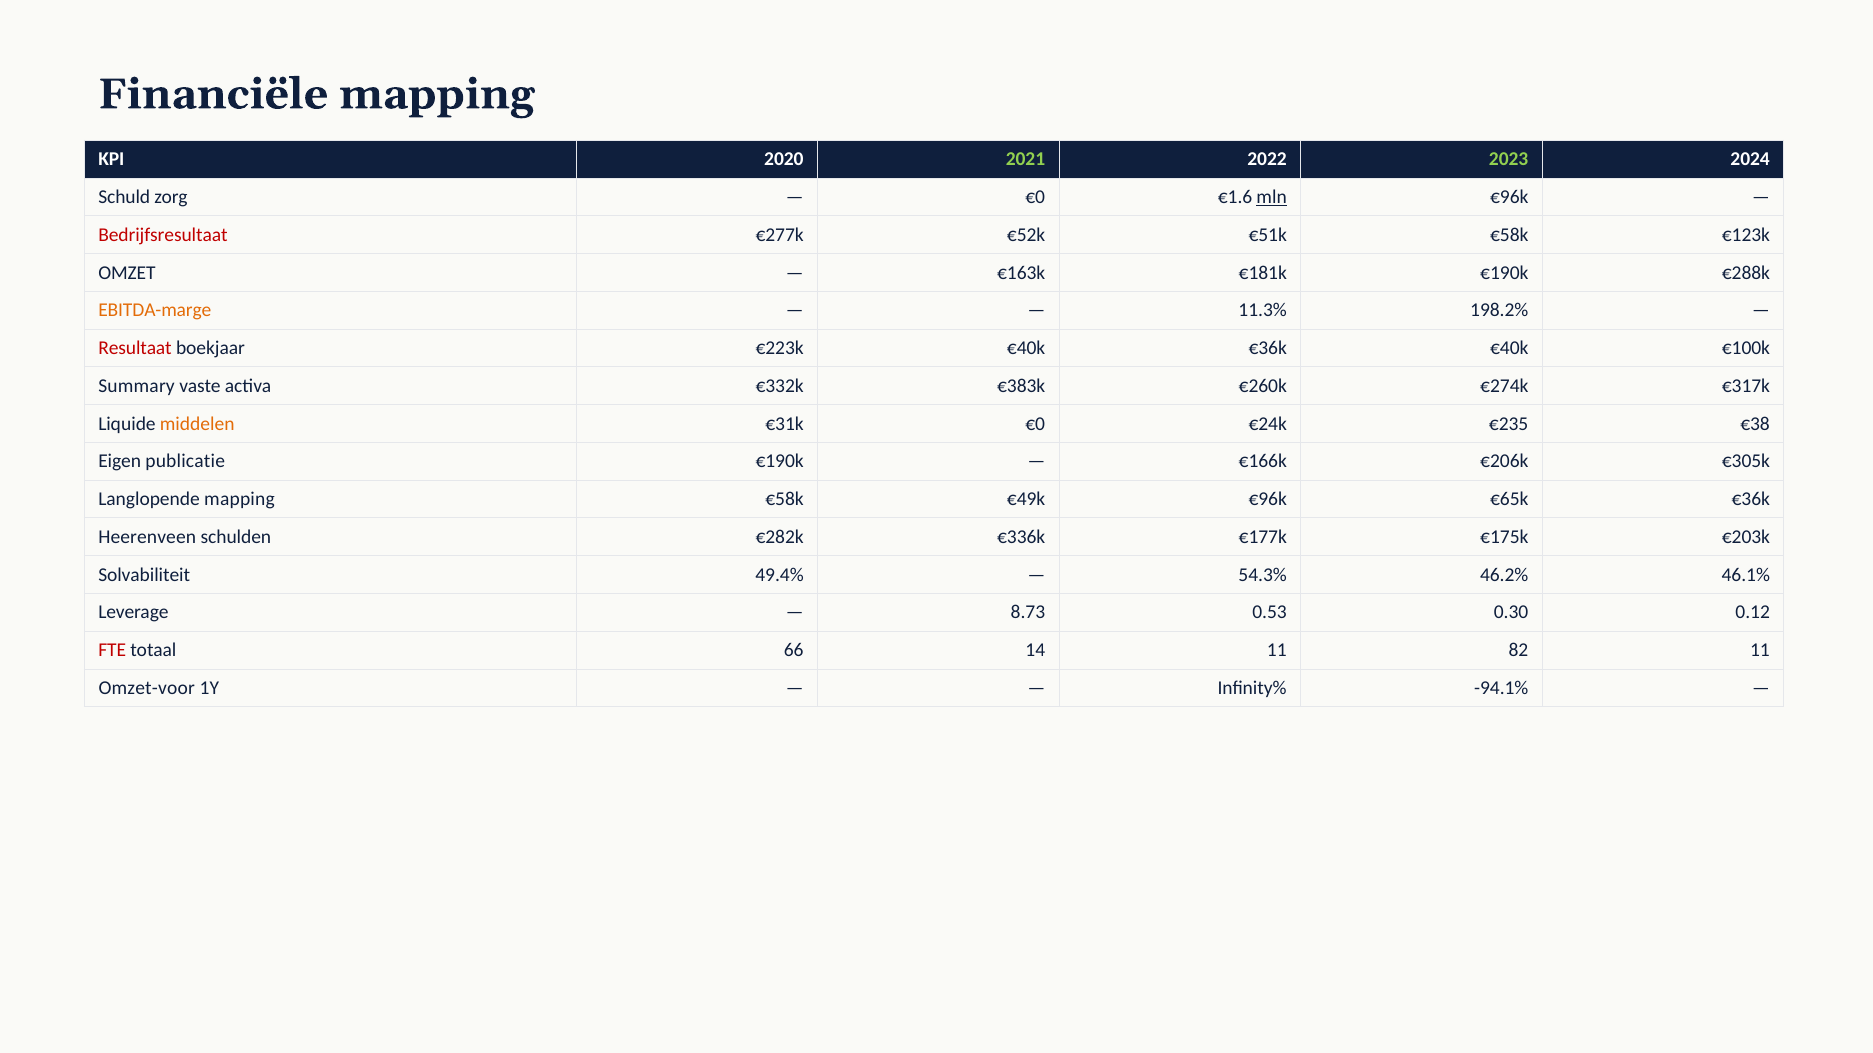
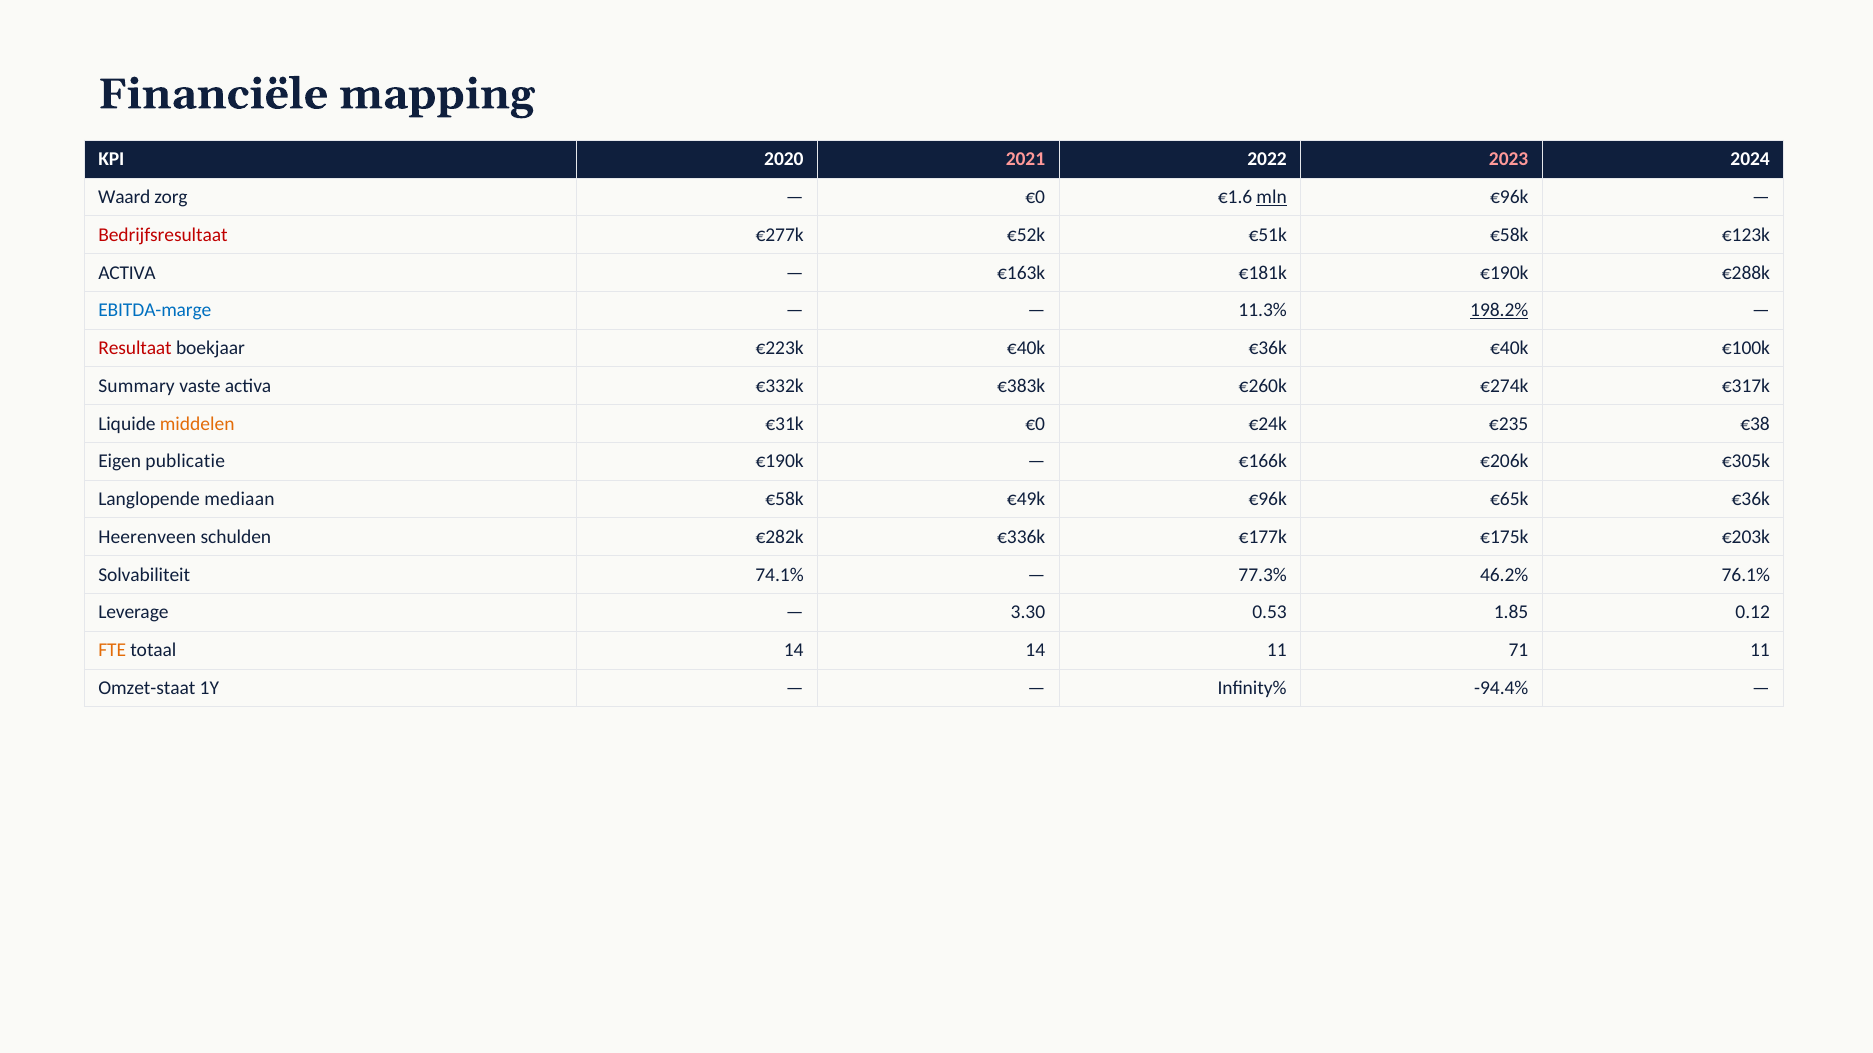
2021 colour: light green -> pink (1025, 160)
2023 colour: light green -> pink (1509, 160)
Schuld: Schuld -> Waard (124, 197)
OMZET: OMZET -> ACTIVA (127, 273)
EBITDA-marge colour: orange -> blue (155, 311)
198.2% underline: none -> present (1499, 311)
Langlopende mapping: mapping -> mediaan (239, 499)
49.4%: 49.4% -> 74.1% (779, 575)
54.3%: 54.3% -> 77.3% (1263, 575)
46.1%: 46.1% -> 76.1% (1746, 575)
8.73: 8.73 -> 3.30 (1028, 613)
0.30: 0.30 -> 1.85 (1511, 613)
FTE colour: red -> orange (112, 651)
totaal 66: 66 -> 14 (794, 651)
82: 82 -> 71 (1518, 651)
Omzet-voor: Omzet-voor -> Omzet-staat (147, 688)
-94.1%: -94.1% -> -94.4% (1501, 688)
